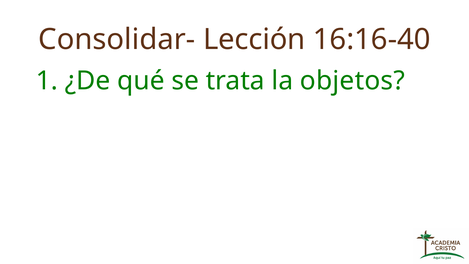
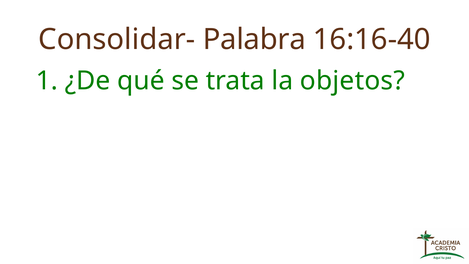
Lección: Lección -> Palabra (254, 39)
